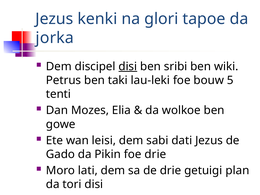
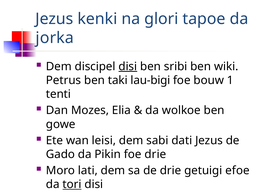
lau-leki: lau-leki -> lau-bigi (150, 80)
5: 5 -> 1 (230, 80)
plan: plan -> efoe (238, 170)
tori underline: none -> present (72, 184)
